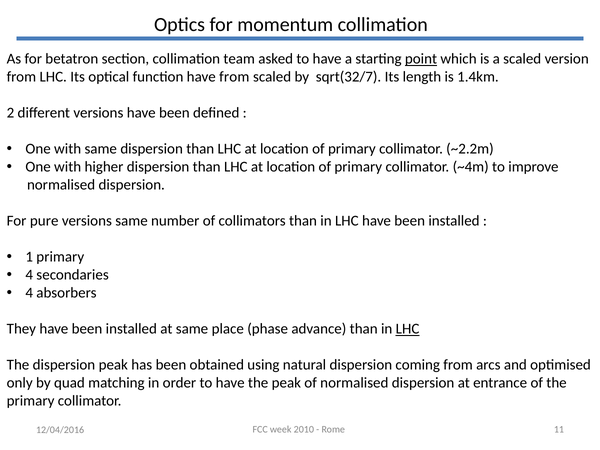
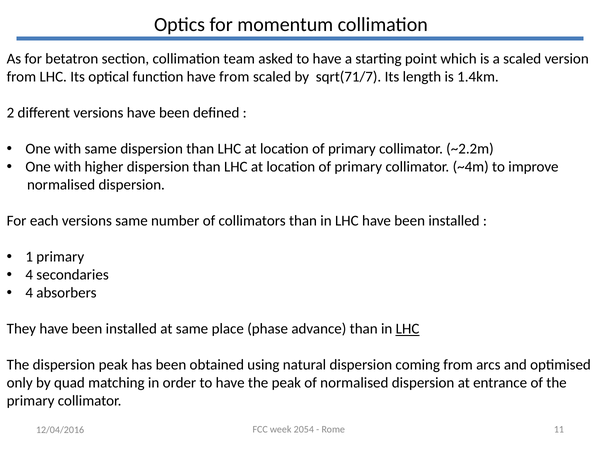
point underline: present -> none (421, 59)
sqrt(32/7: sqrt(32/7 -> sqrt(71/7 (349, 77)
pure: pure -> each (44, 221)
2010: 2010 -> 2054 (304, 430)
